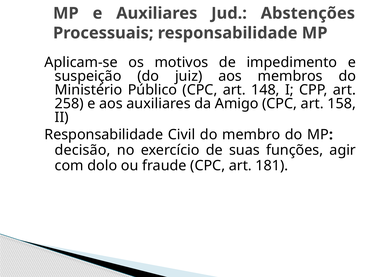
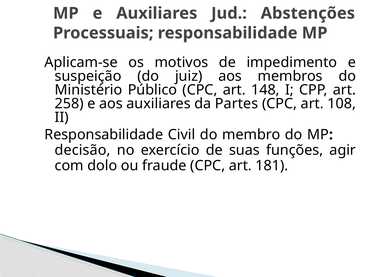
Amigo: Amigo -> Partes (237, 104)
158: 158 -> 108 (342, 104)
